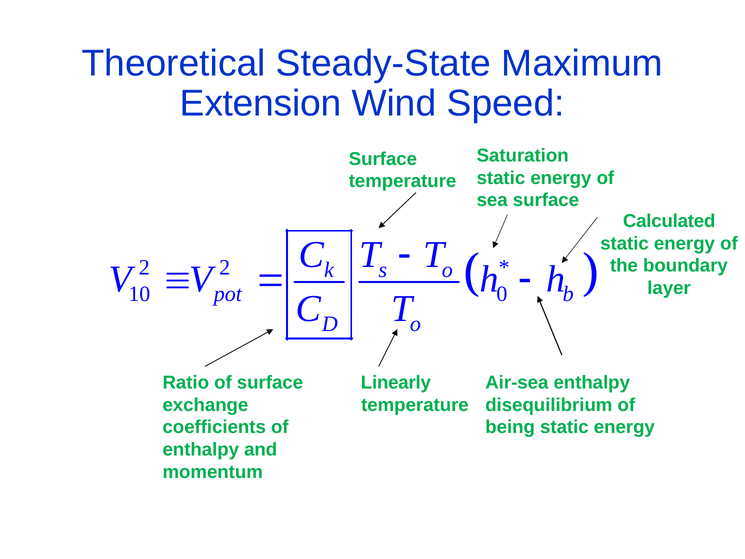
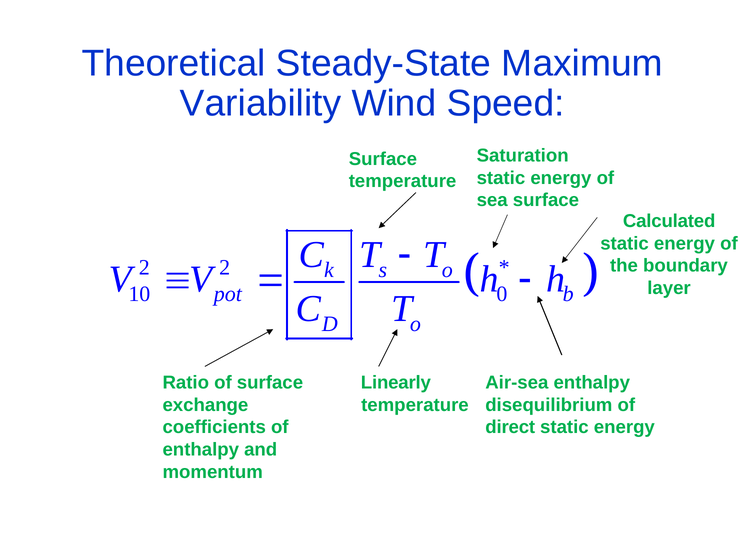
Extension: Extension -> Variability (261, 104)
being: being -> direct (510, 427)
